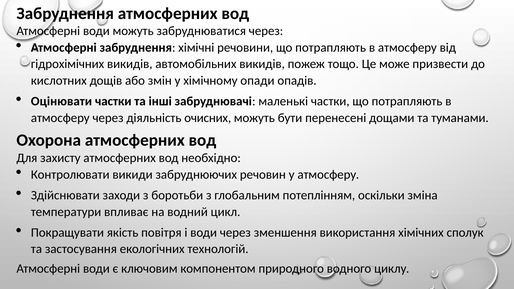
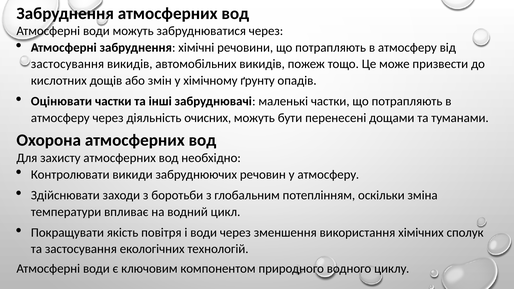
гідрохімічних: гідрохімічних -> застосування (67, 64)
опади: опади -> ґрунту (258, 81)
